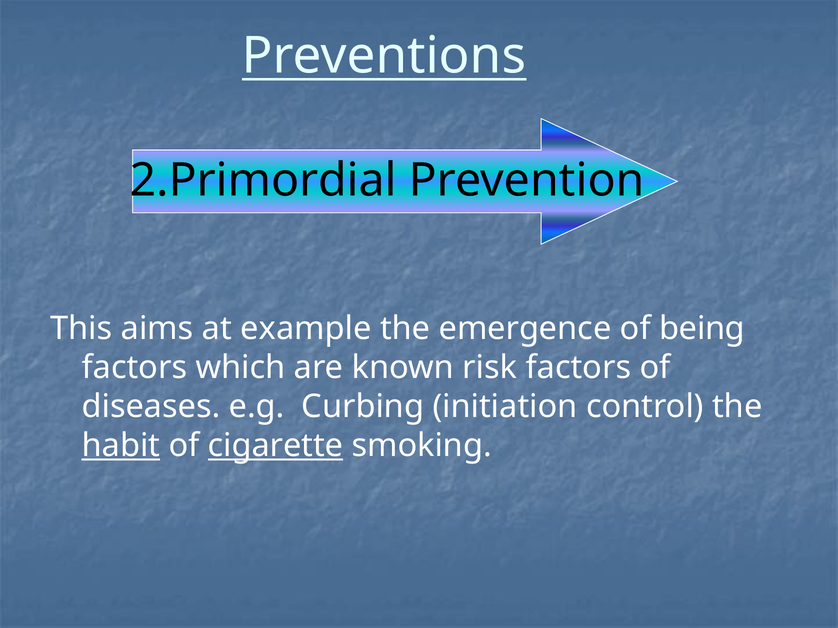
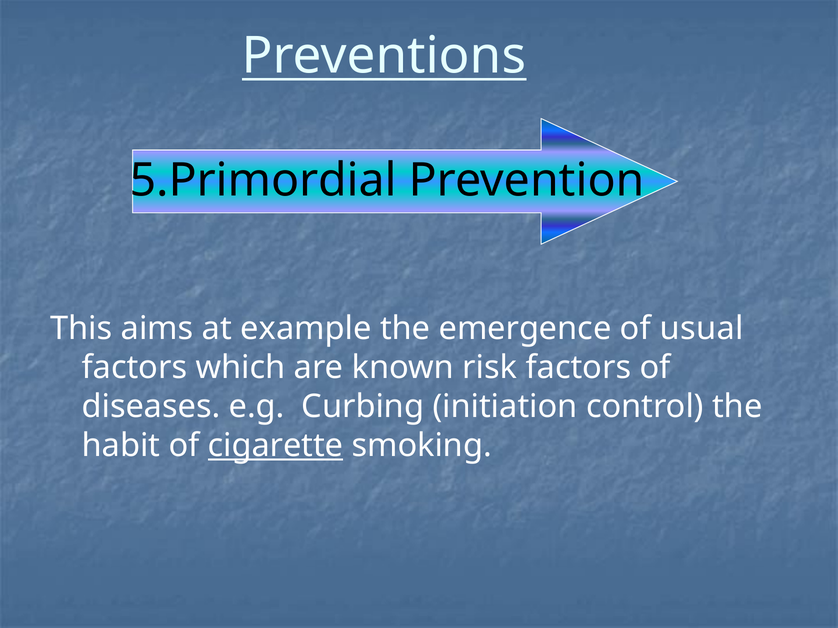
2.Primordial: 2.Primordial -> 5.Primordial (263, 180)
being: being -> usual (702, 329)
habit underline: present -> none (121, 446)
